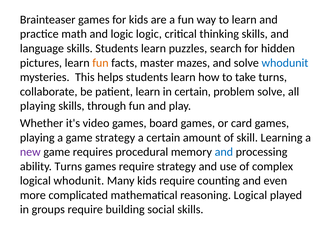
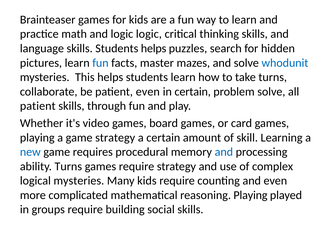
skills Students learn: learn -> helps (154, 48)
fun colour: orange -> blue (100, 63)
patient learn: learn -> even (148, 92)
playing: playing -> patient (38, 106)
new colour: purple -> blue (30, 152)
logical whodunit: whodunit -> mysteries (79, 181)
reasoning Logical: Logical -> Playing (250, 195)
